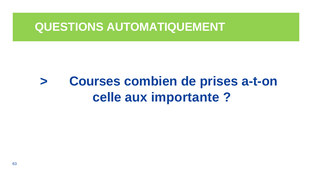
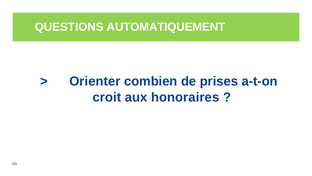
Courses: Courses -> Orienter (95, 81)
celle: celle -> croit (107, 97)
importante: importante -> honoraires (185, 97)
